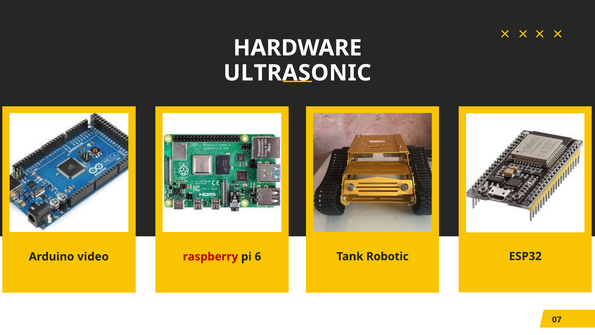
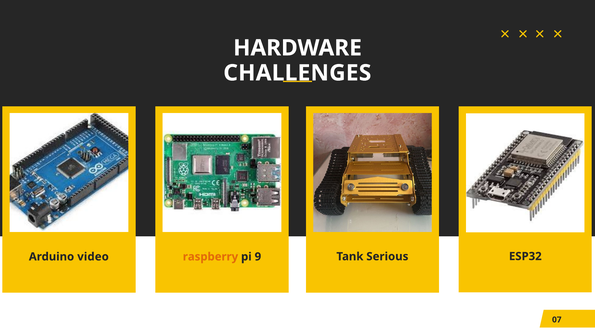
ULTRASONIC: ULTRASONIC -> CHALLENGES (297, 73)
raspberry colour: red -> orange (210, 256)
6: 6 -> 9 (258, 256)
Robotic: Robotic -> Serious (387, 256)
